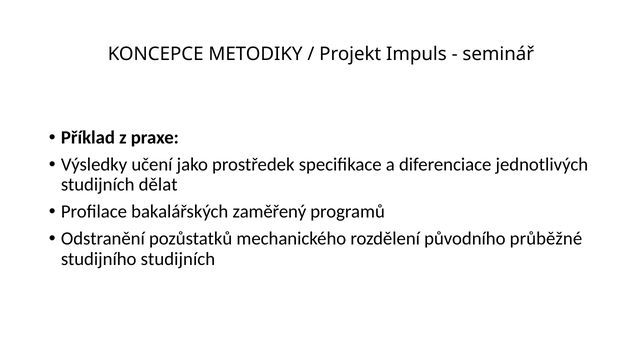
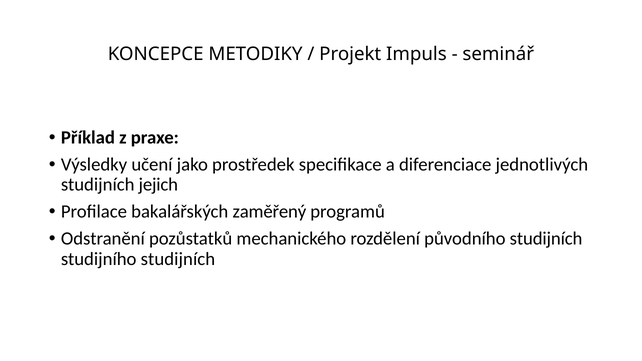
dělat: dělat -> jejich (158, 185)
původního průběžné: průběžné -> studijních (546, 239)
